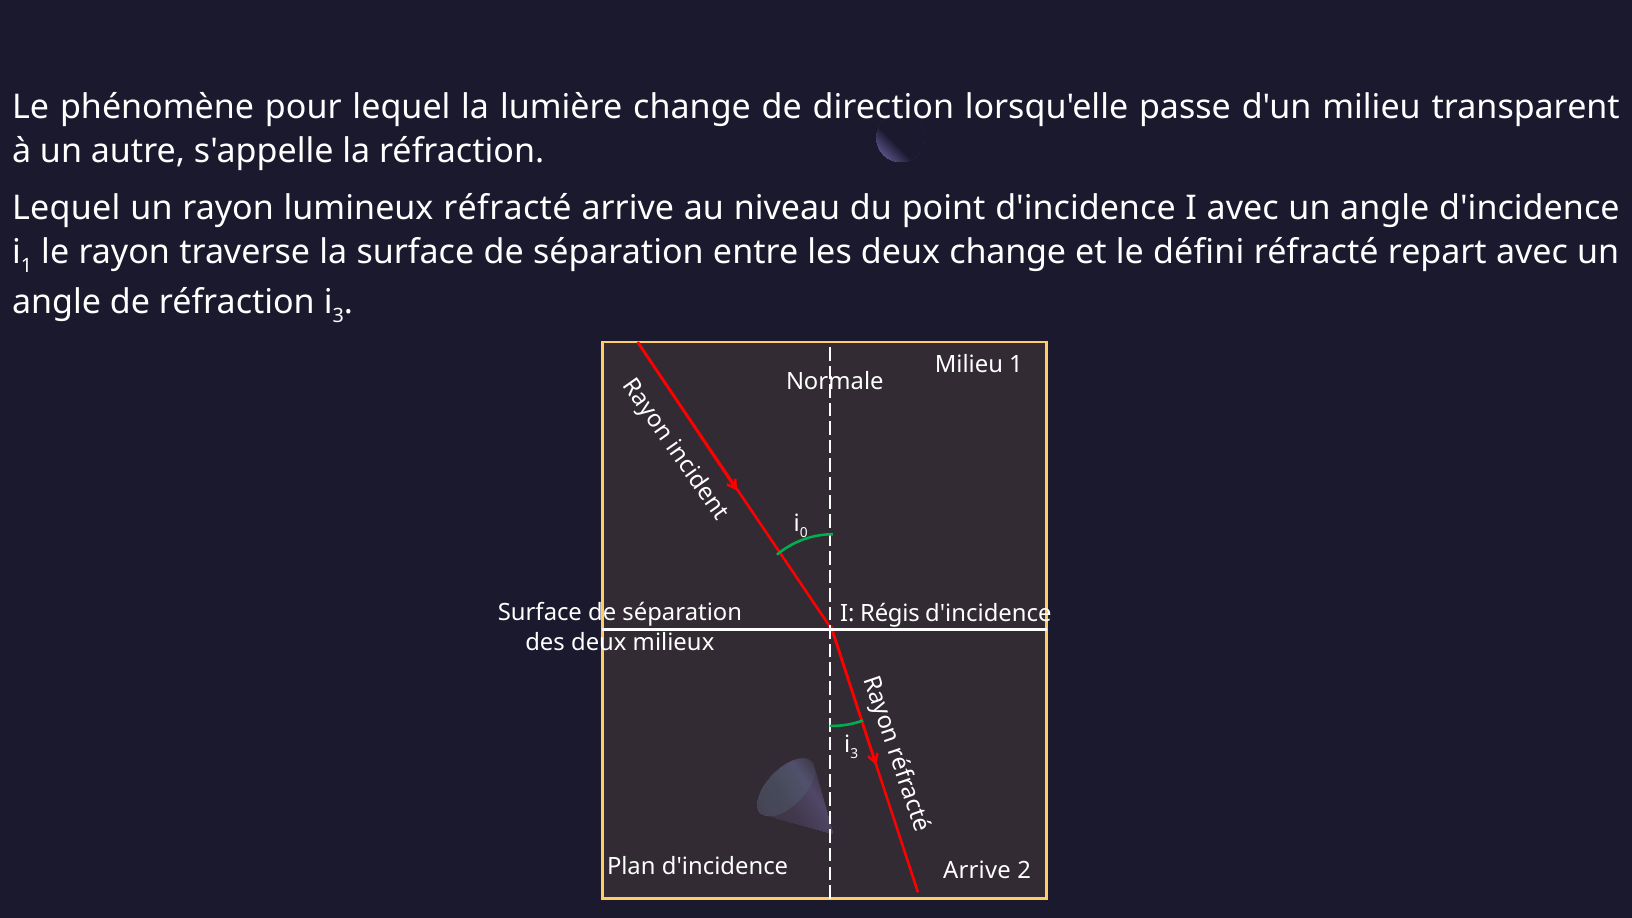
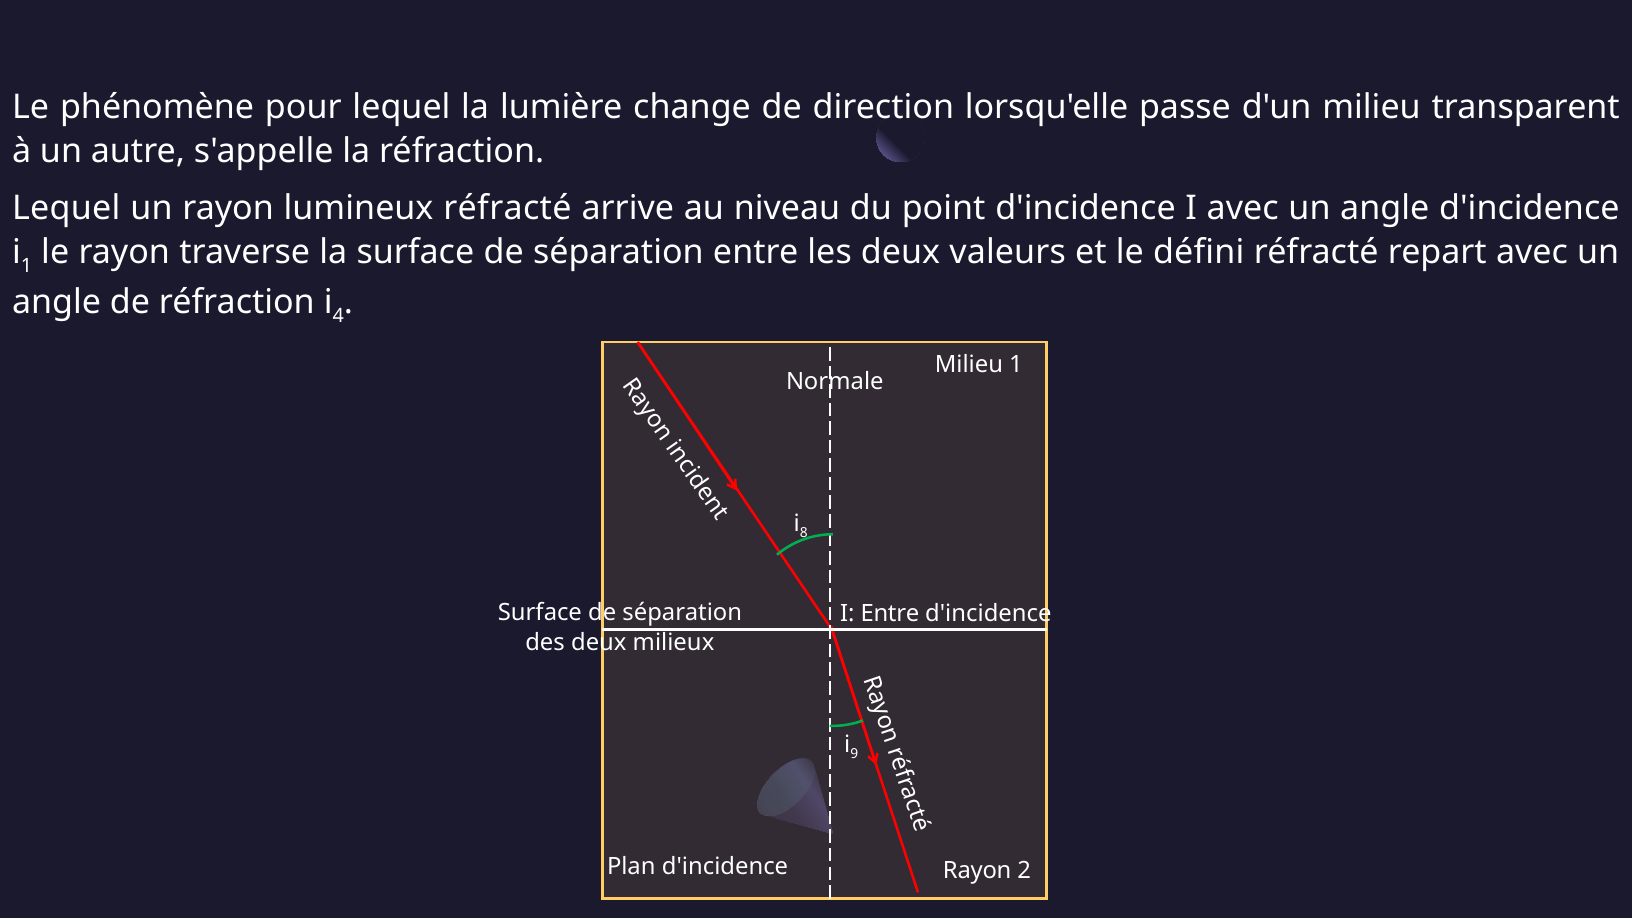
deux change: change -> valeurs (1008, 253)
réfraction i 3: 3 -> 4 (338, 316)
0: 0 -> 8 (804, 533)
I Régis: Régis -> Entre (890, 613)
3: 3 -> 9 (854, 754)
Arrive: Arrive -> Rayon (977, 871)
